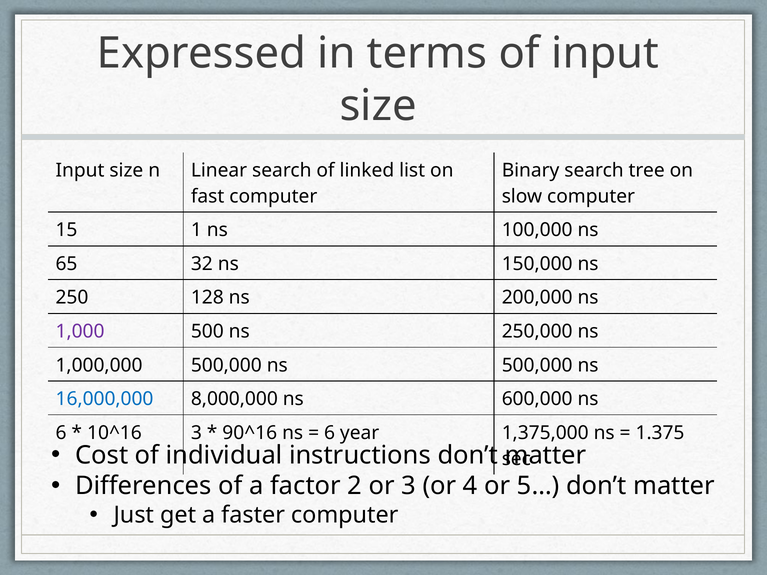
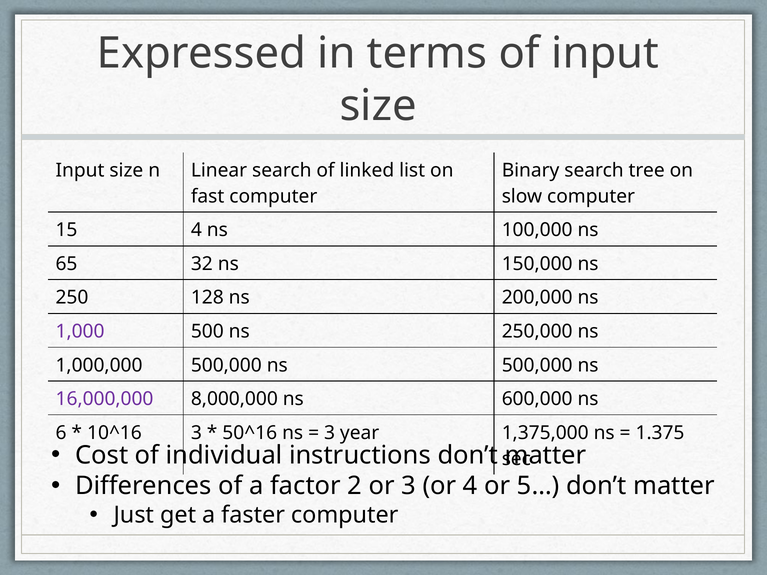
15 1: 1 -> 4 (196, 230)
16,000,000 colour: blue -> purple (105, 399)
90^16: 90^16 -> 50^16 (250, 433)
6: 6 -> 3 (329, 433)
